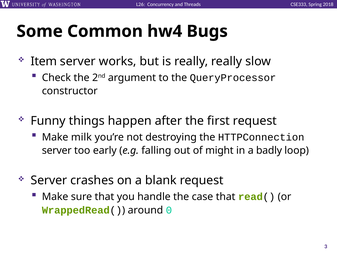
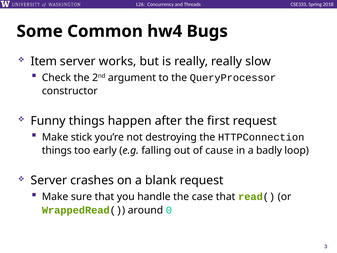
milk: milk -> stick (82, 137)
server: server -> things (57, 150)
might: might -> cause (219, 150)
